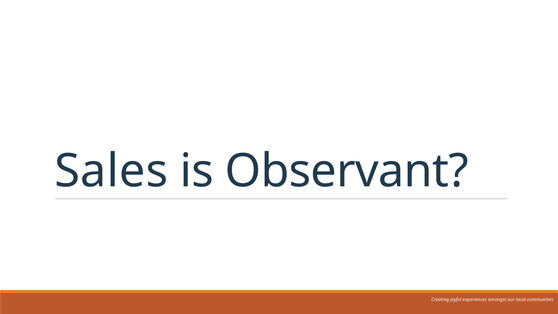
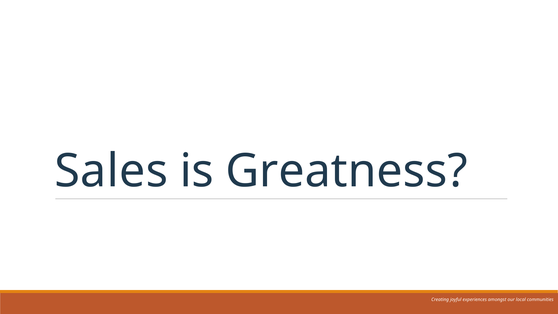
Observant: Observant -> Greatness (346, 171)
